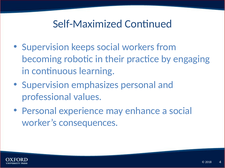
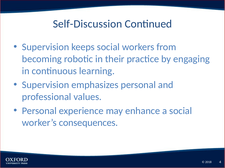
Self-Maximized: Self-Maximized -> Self-Discussion (87, 24)
